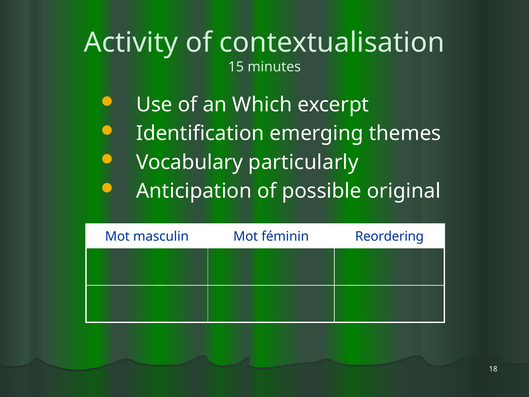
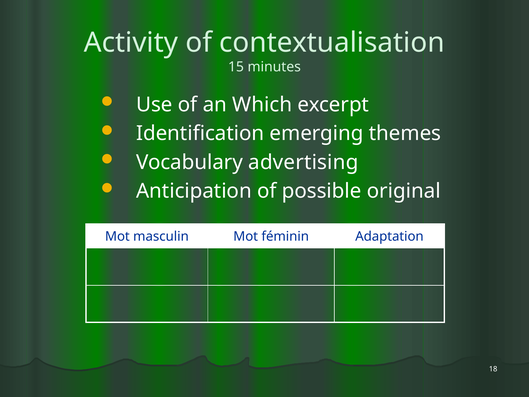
particularly: particularly -> advertising (303, 162)
Reordering: Reordering -> Adaptation (389, 236)
